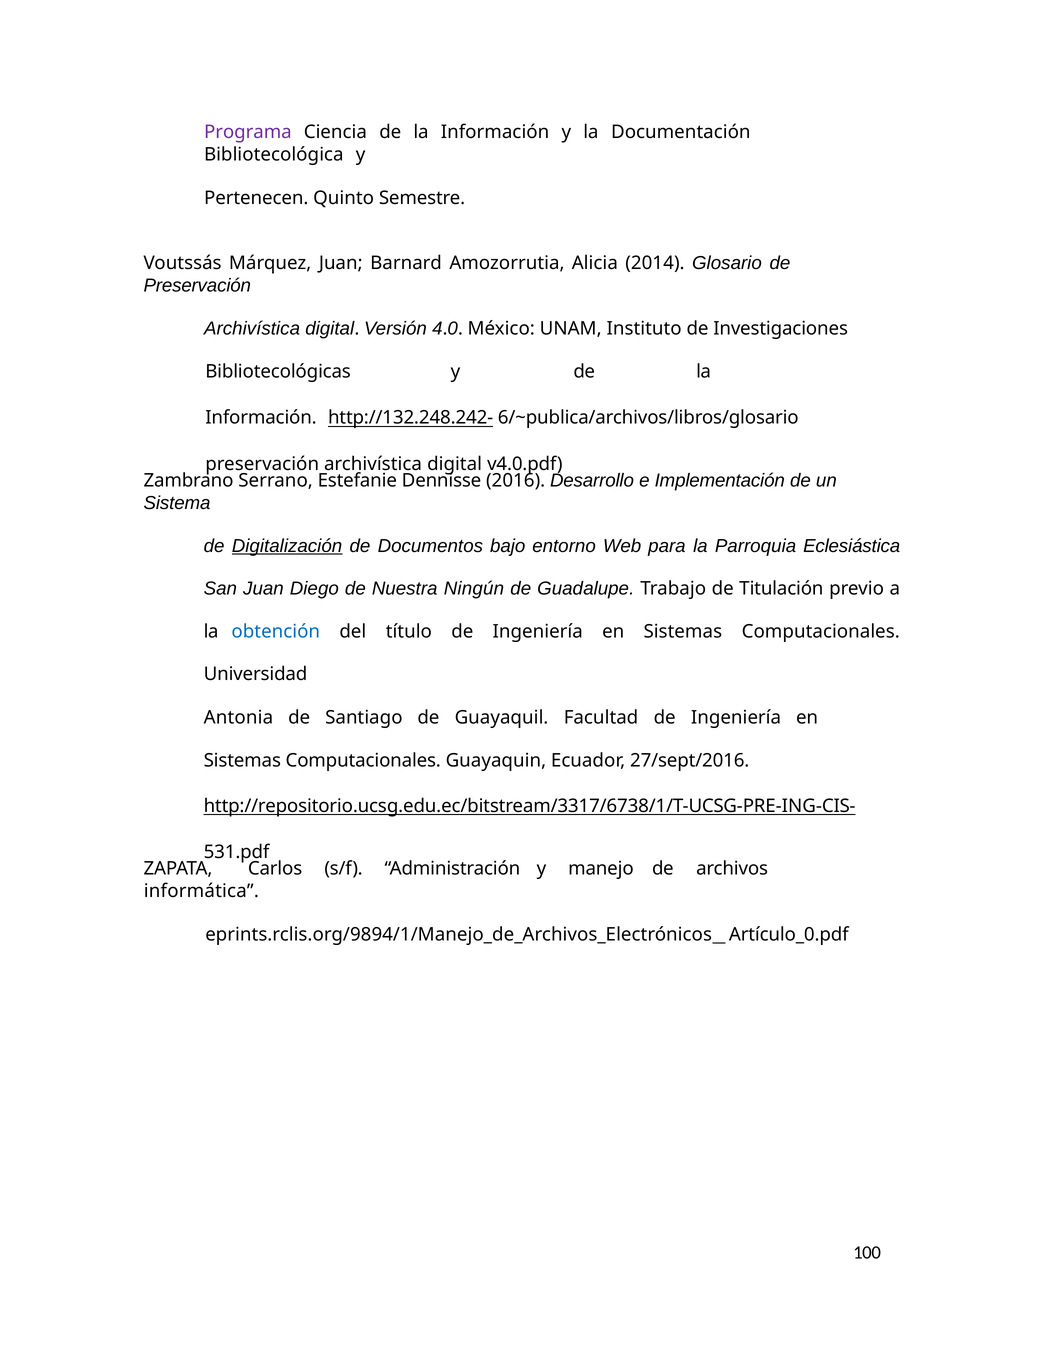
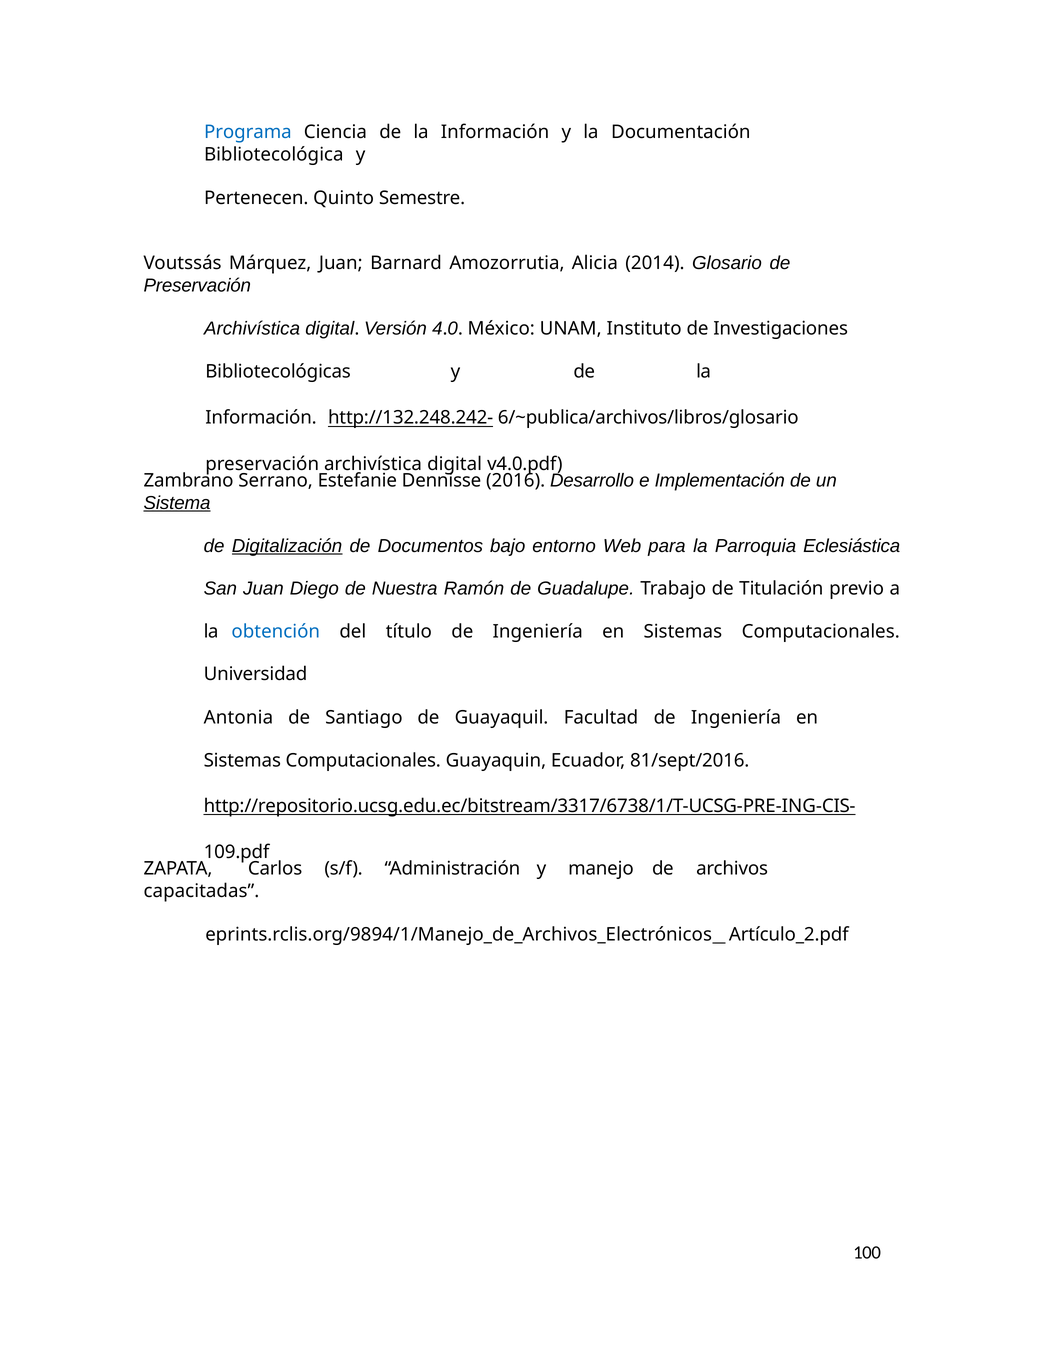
Programa colour: purple -> blue (248, 132)
Sistema underline: none -> present (177, 503)
Ningún: Ningún -> Ramón (474, 589)
27/sept/2016: 27/sept/2016 -> 81/sept/2016 (690, 760)
531.pdf: 531.pdf -> 109.pdf (237, 852)
informática: informática -> capacitadas (201, 891)
Artículo_0.pdf: Artículo_0.pdf -> Artículo_2.pdf (789, 934)
